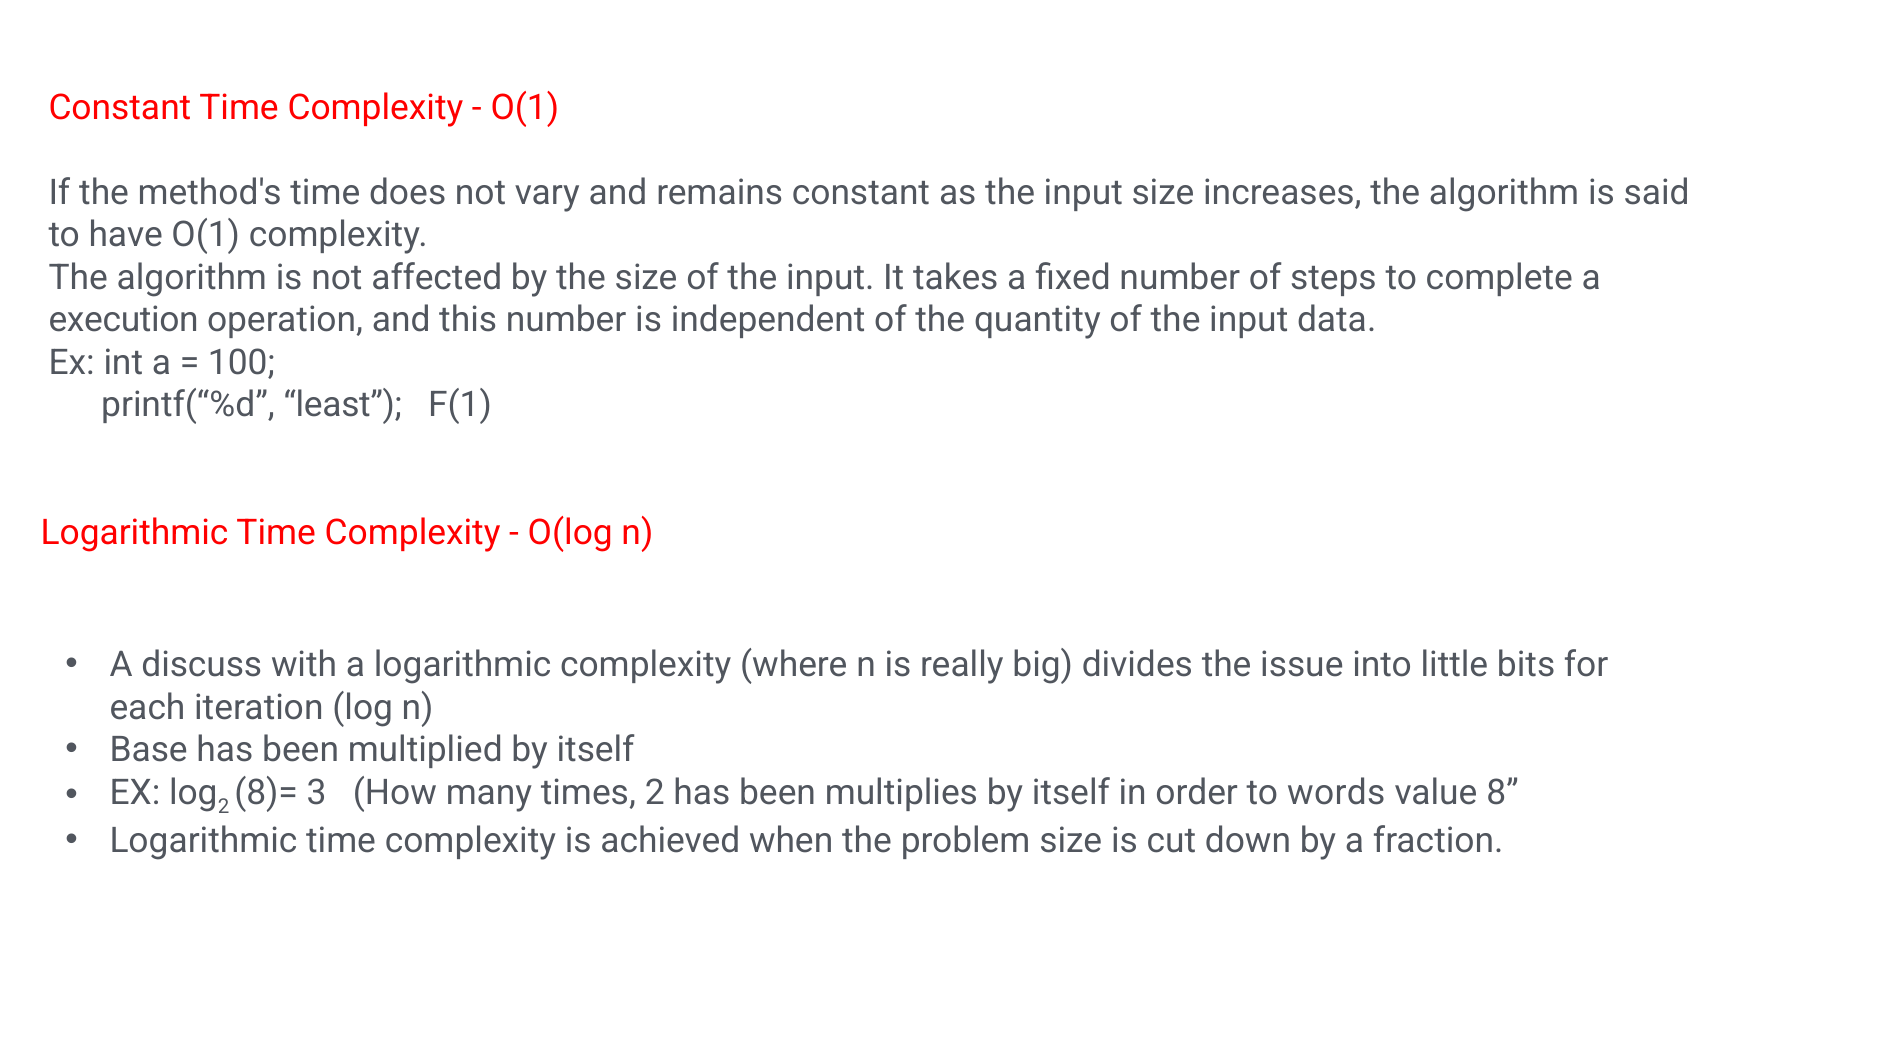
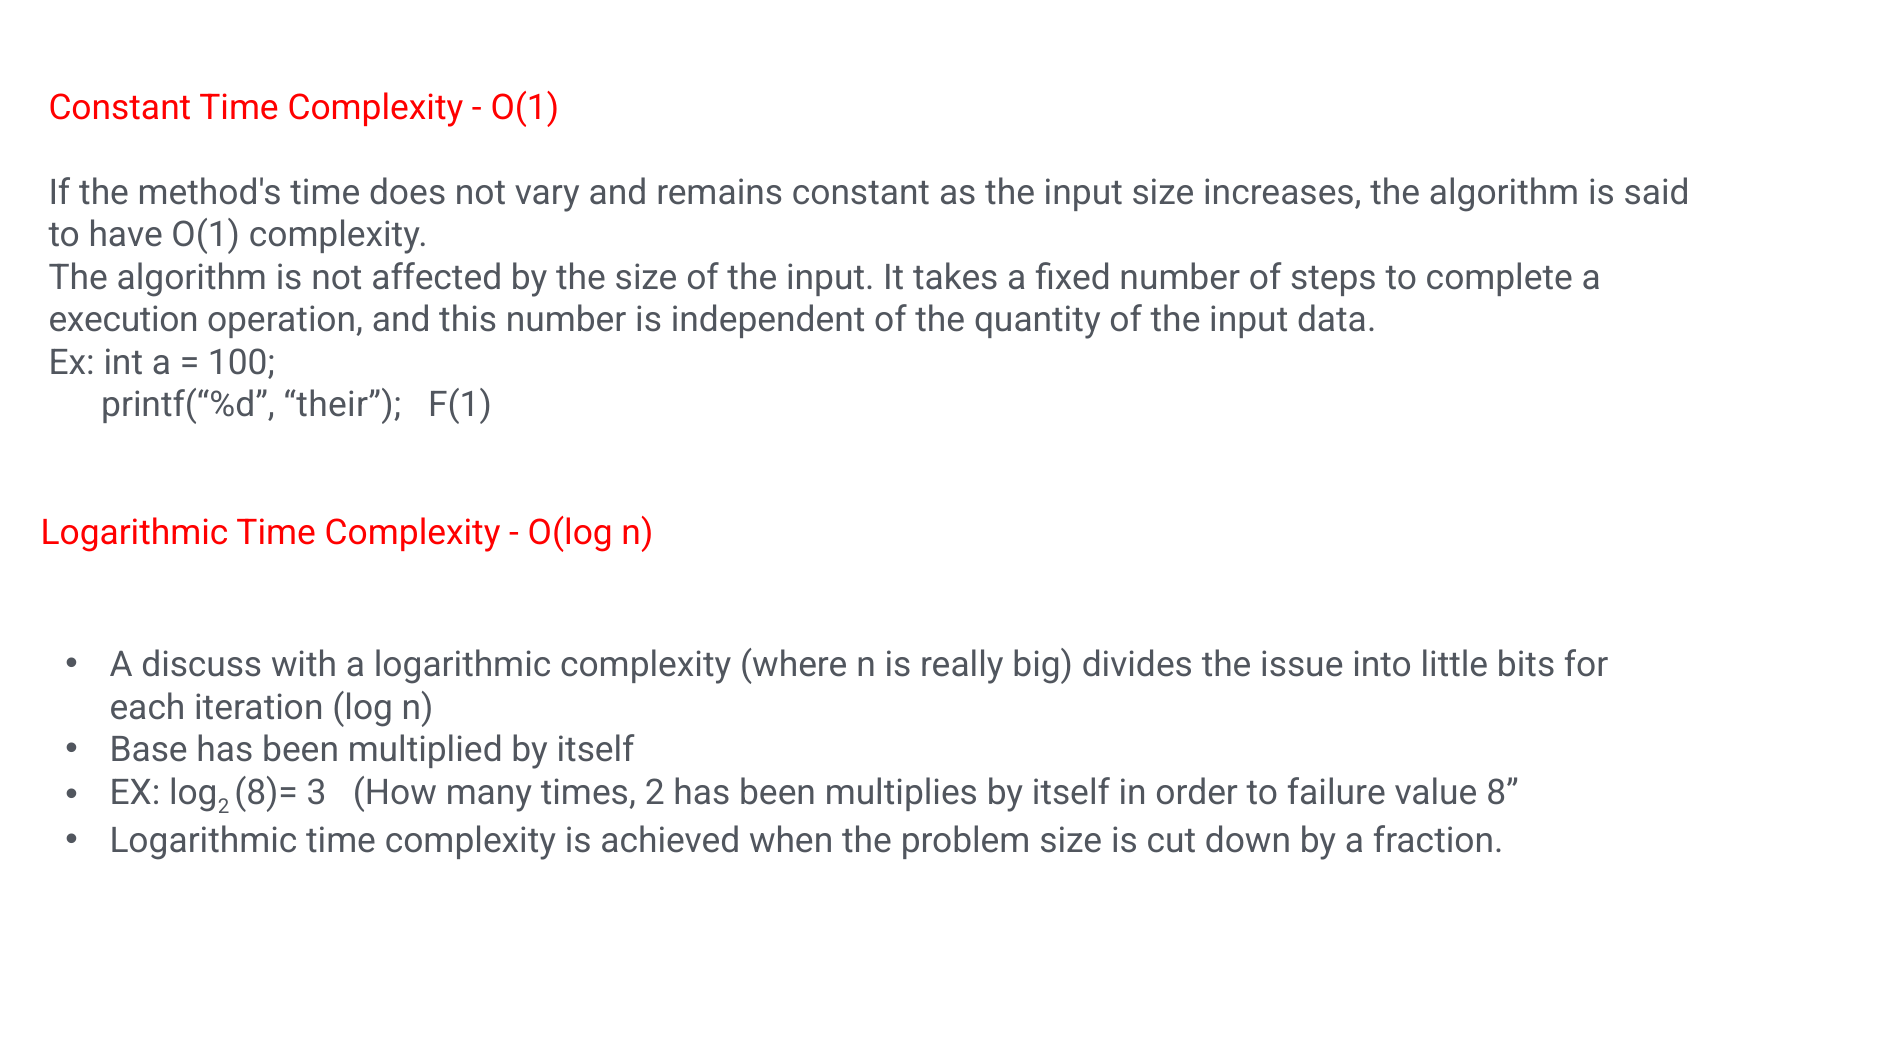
least: least -> their (343, 405)
words: words -> failure (1336, 793)
